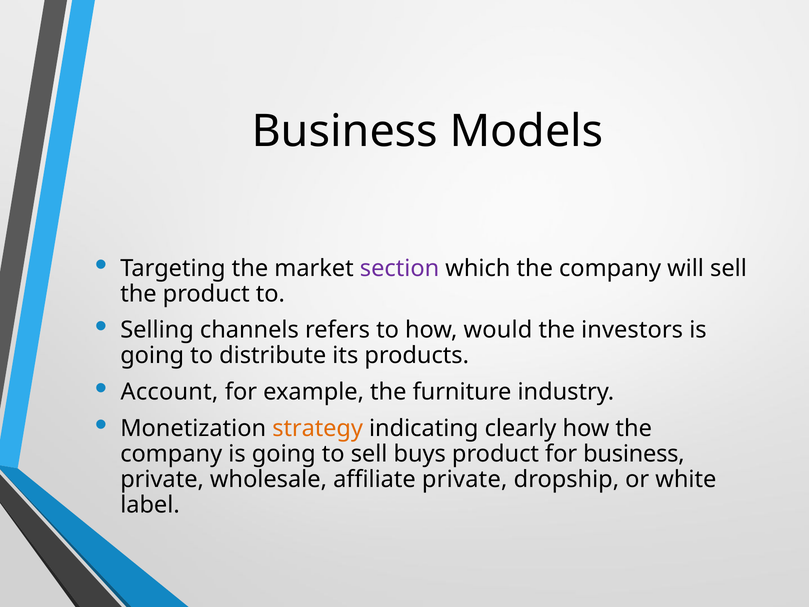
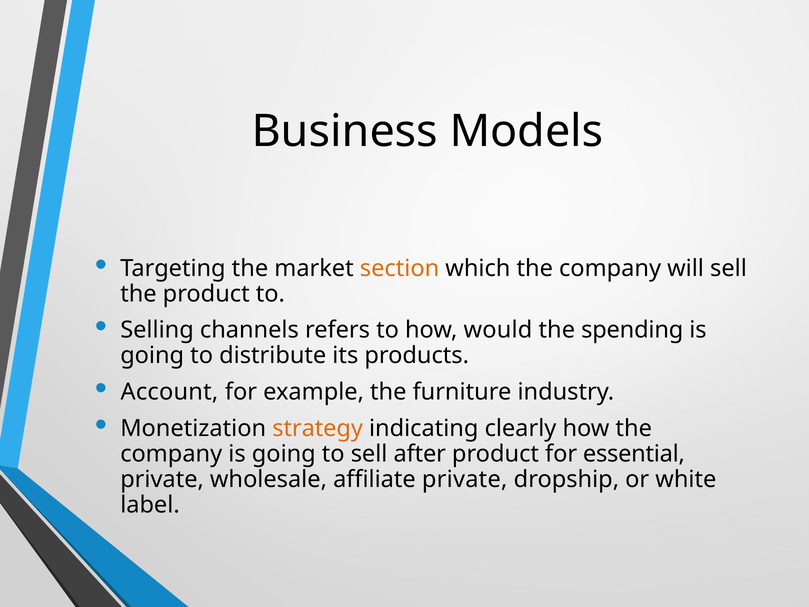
section colour: purple -> orange (400, 268)
investors: investors -> spending (632, 330)
buys: buys -> after (420, 454)
for business: business -> essential (634, 454)
